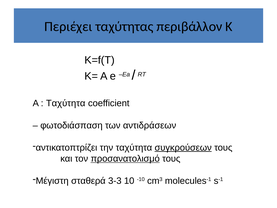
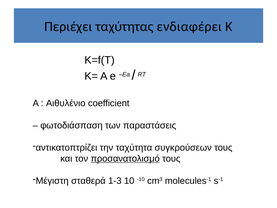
περιβάλλον: περιβάλλον -> ενδιαφέρει (189, 27)
Ταχύτητα: Ταχύτητα -> Αιθυλένιο (66, 103)
αντιδράσεων: αντιδράσεων -> παραστάσεις (150, 125)
συγκρούσεων underline: present -> none (183, 147)
3-3: 3-3 -> 1-3 (115, 181)
